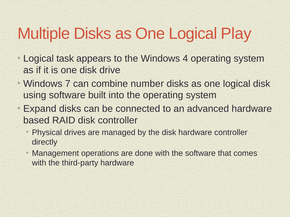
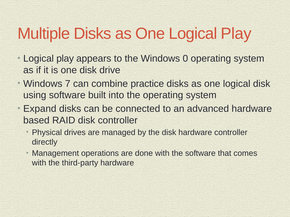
task: task -> play (65, 59)
4: 4 -> 0 (185, 59)
number: number -> practice (147, 84)
